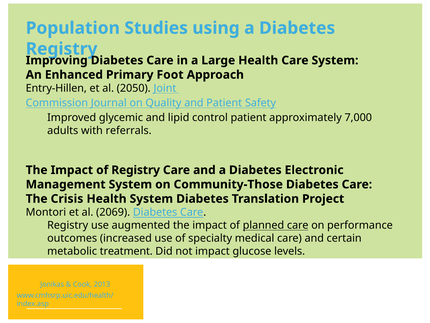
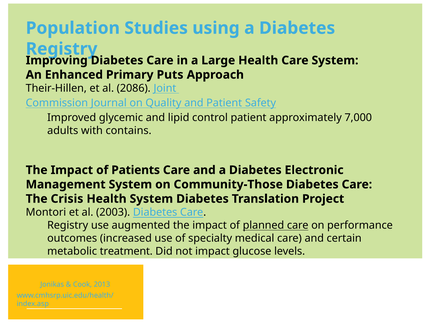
Foot: Foot -> Puts (170, 75)
Entry-Hillen: Entry-Hillen -> Their-Hillen (56, 88)
2050: 2050 -> 2086 (134, 88)
referrals: referrals -> contains (129, 130)
of Registry: Registry -> Patients (136, 170)
2069: 2069 -> 2003 (113, 212)
